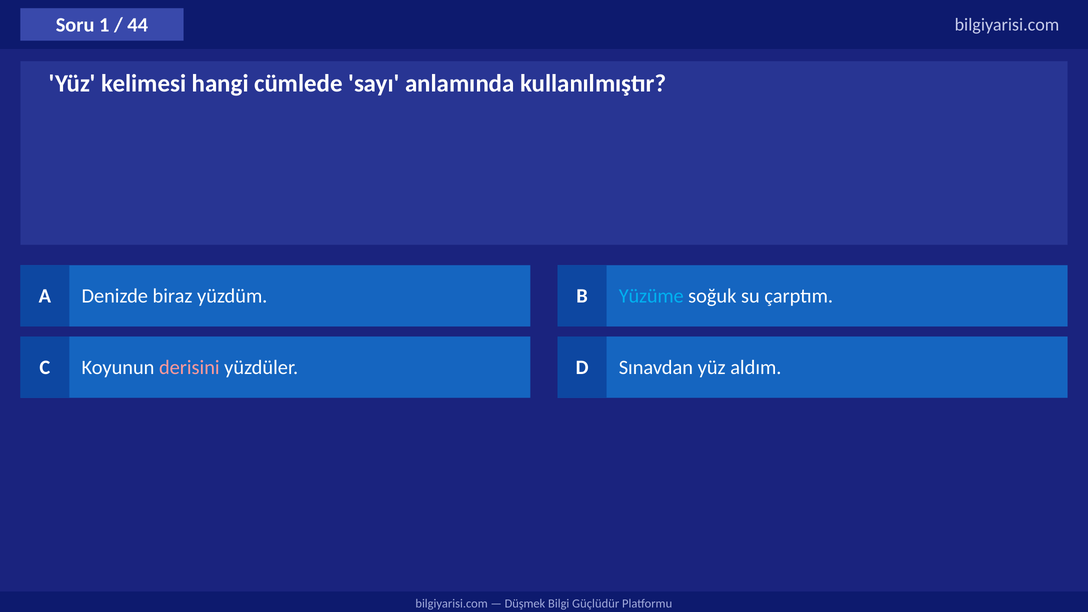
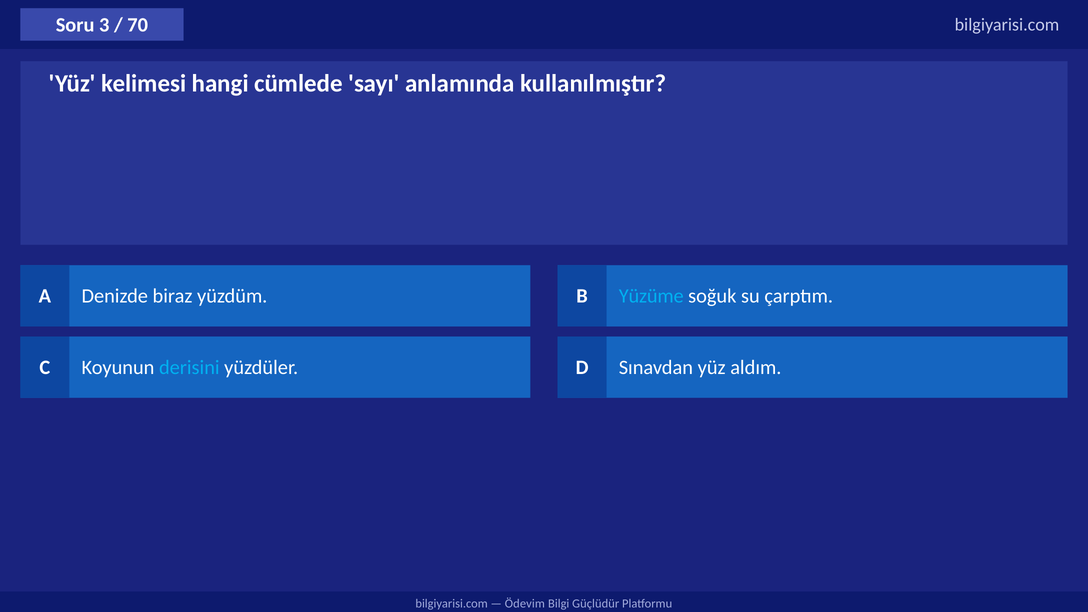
1: 1 -> 3 (104, 25)
44: 44 -> 70 (138, 25)
derisini colour: pink -> light blue (189, 367)
Düşmek: Düşmek -> Ödevim (525, 604)
